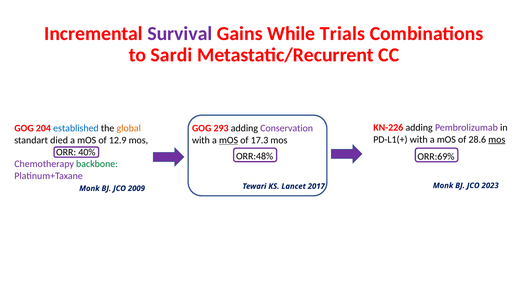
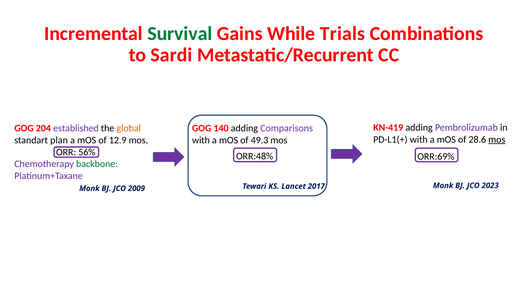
Survival colour: purple -> green (180, 34)
KN-226: KN-226 -> KN-419 (388, 128)
established colour: blue -> purple (76, 128)
293: 293 -> 140 (221, 128)
Conservation: Conservation -> Comparisons (287, 128)
died: died -> plan (59, 140)
mOS underline: present -> none (229, 140)
17.3: 17.3 -> 49.3 (260, 140)
40%: 40% -> 56% (87, 152)
